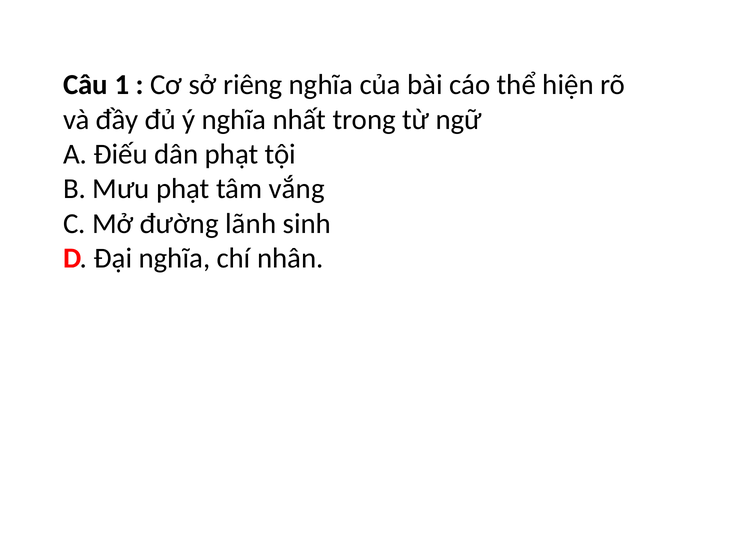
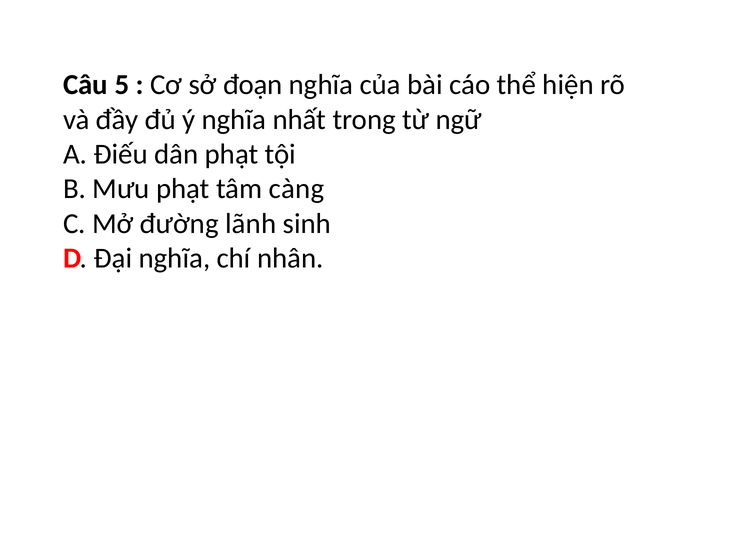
1: 1 -> 5 (122, 85)
riêng: riêng -> đoạn (253, 85)
vắng: vắng -> càng (297, 189)
